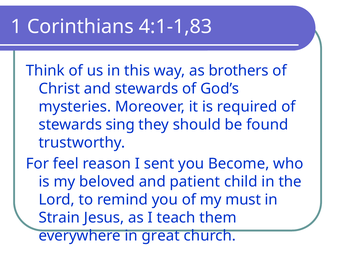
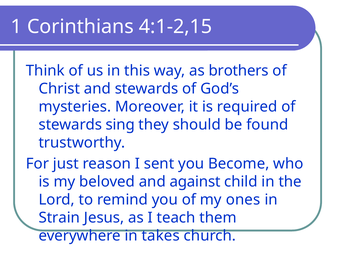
4:1-1,83: 4:1-1,83 -> 4:1-2,15 (176, 27)
feel: feel -> just (66, 164)
patient: patient -> against (195, 182)
must: must -> ones (243, 200)
great: great -> takes (161, 236)
